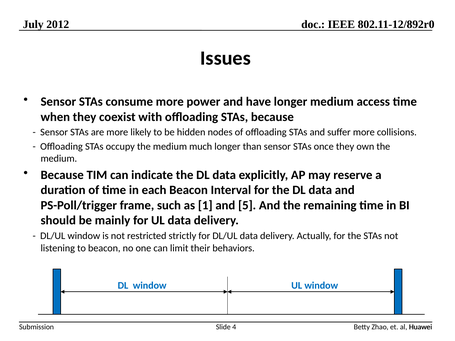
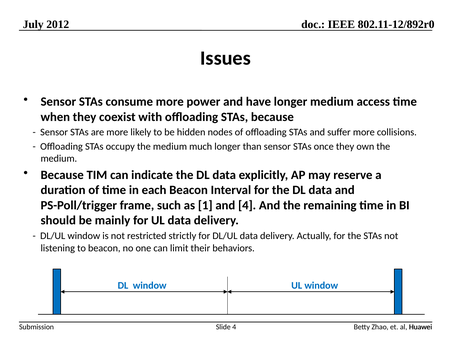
and 5: 5 -> 4 (247, 205)
